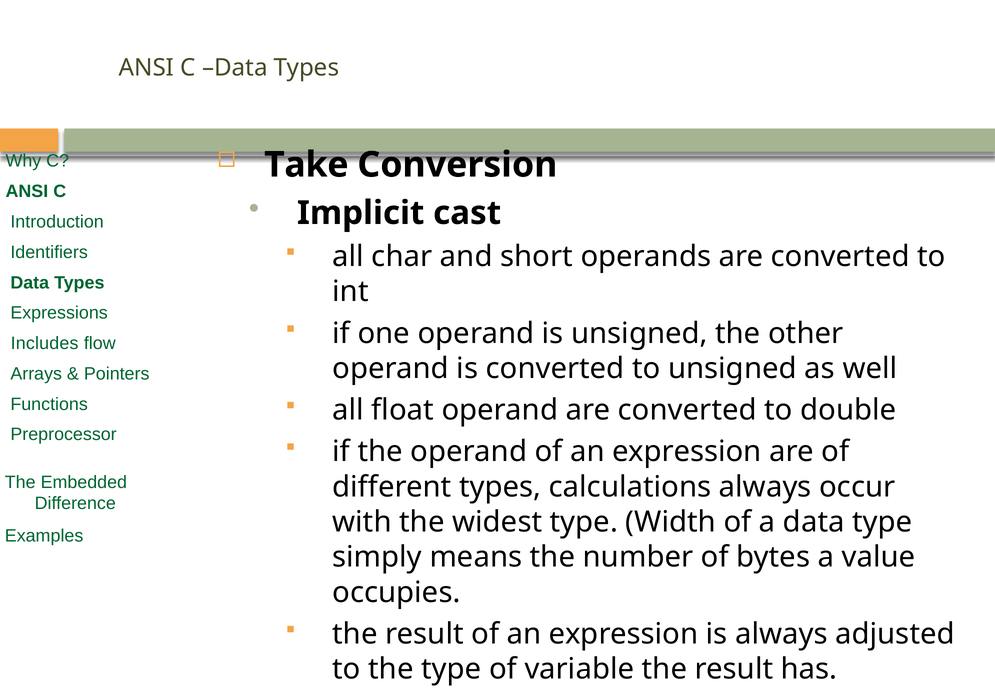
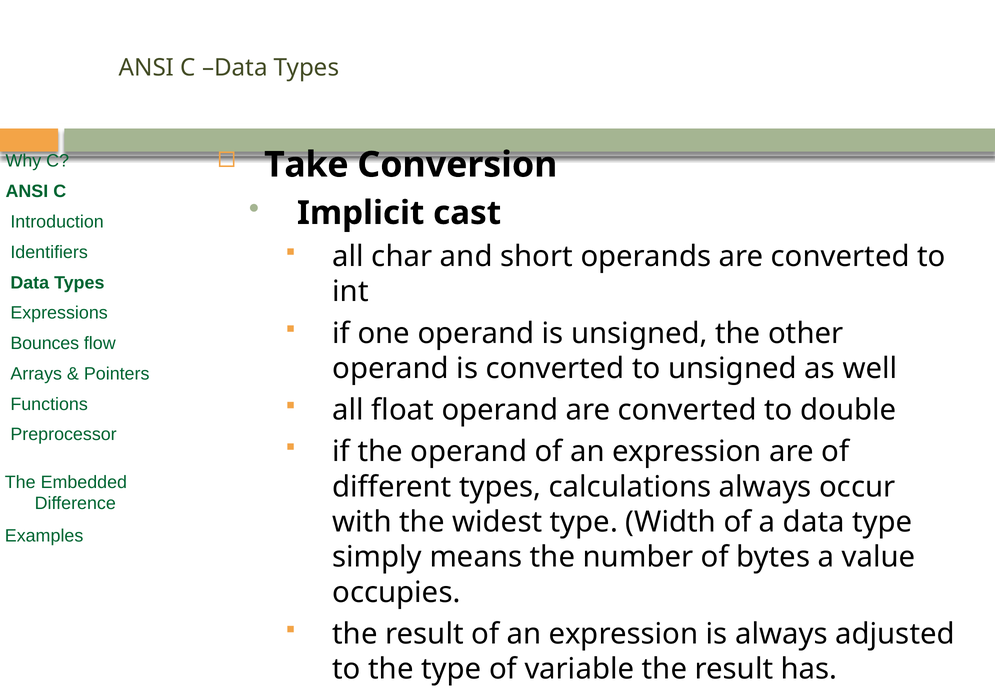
Includes: Includes -> Bounces (45, 343)
